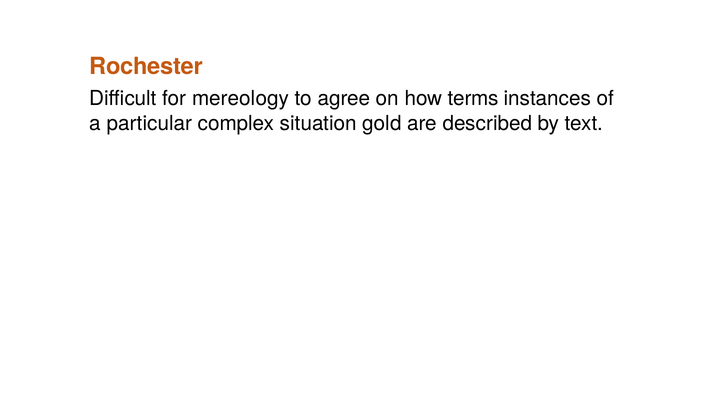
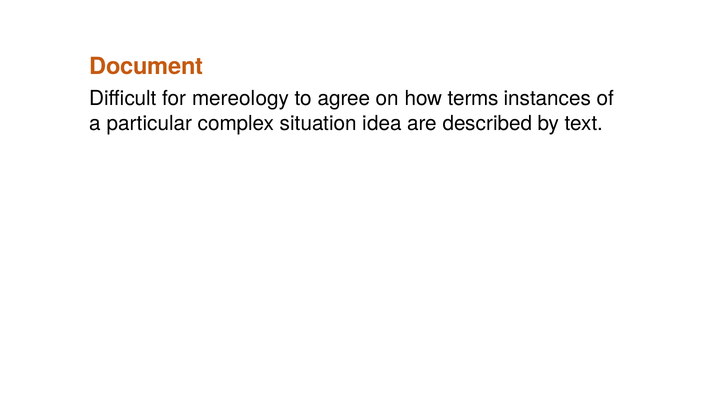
Rochester: Rochester -> Document (146, 67)
gold: gold -> idea (382, 123)
